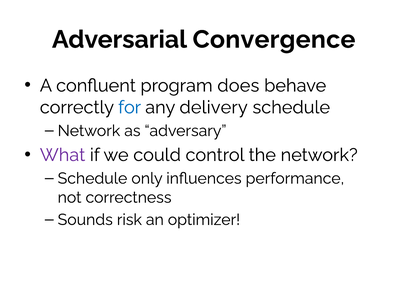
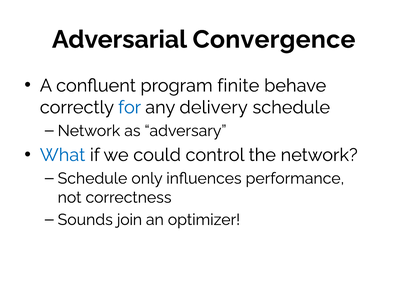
does: does -> finite (238, 86)
What colour: purple -> blue (63, 155)
risk: risk -> join (129, 220)
